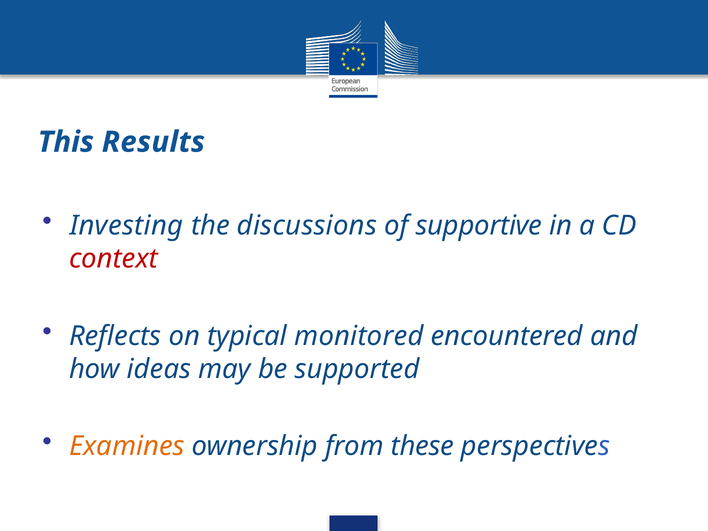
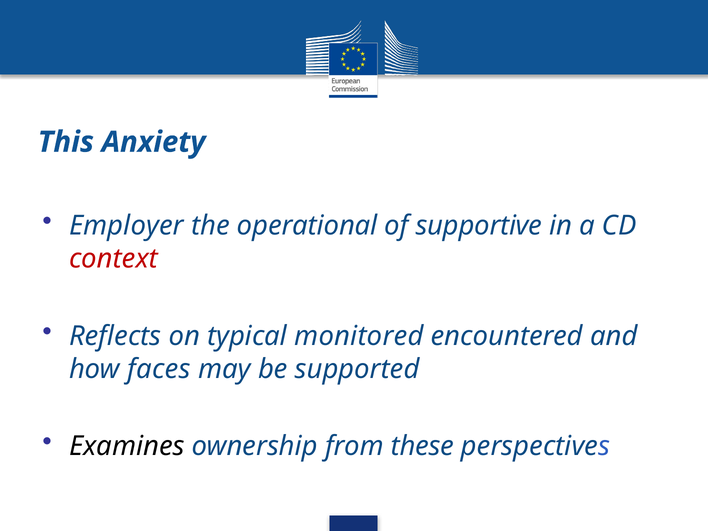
Results: Results -> Anxiety (154, 142)
Investing: Investing -> Employer (126, 226)
discussions: discussions -> operational (307, 226)
ideas: ideas -> faces (159, 369)
Examines colour: orange -> black (127, 446)
